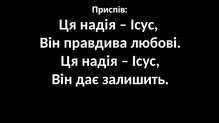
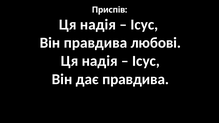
дає залишить: залишить -> правдива (136, 79)
